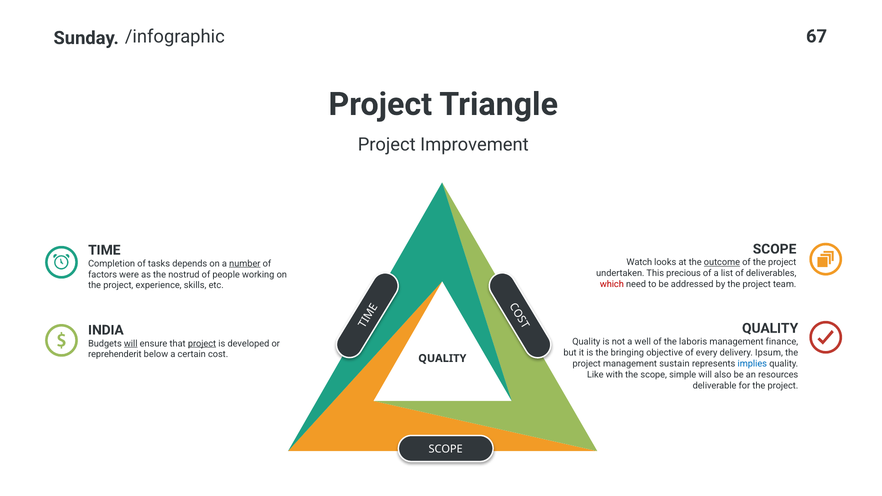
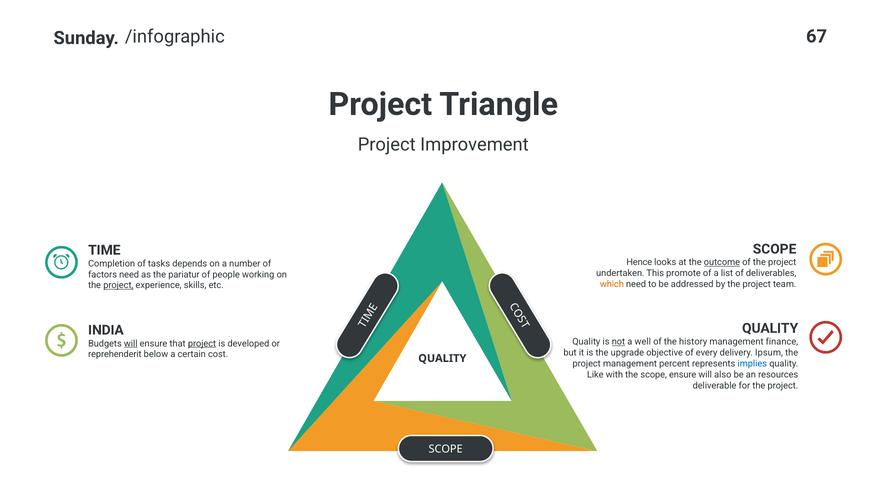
Watch: Watch -> Hence (639, 263)
number underline: present -> none (245, 264)
precious: precious -> promote (683, 273)
factors were: were -> need (129, 275)
nostrud: nostrud -> pariatur (184, 275)
which colour: red -> orange (612, 284)
project underline: none -> present (118, 285)
not underline: none -> present (618, 342)
laboris: laboris -> history (693, 342)
bringing: bringing -> upgrade (627, 353)
sustain: sustain -> percent (675, 364)
scope simple: simple -> ensure (683, 375)
